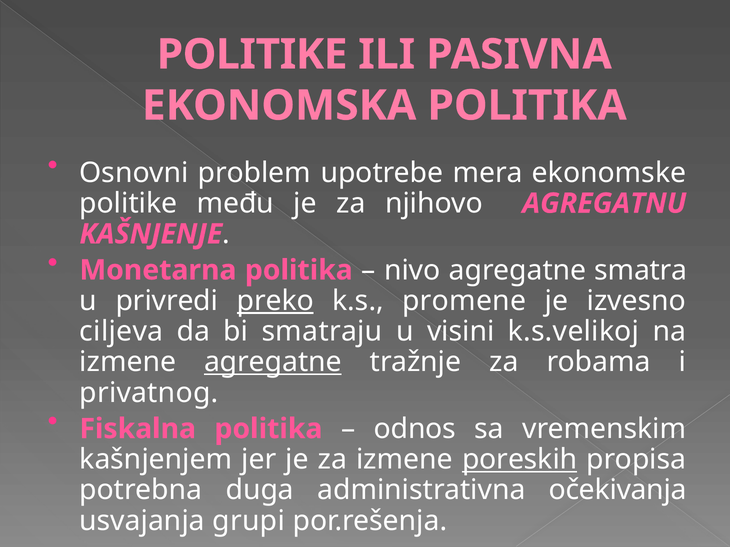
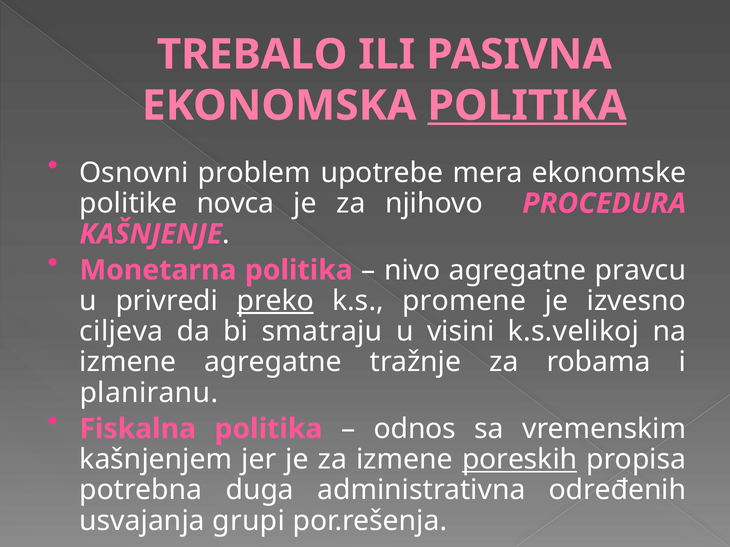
POLITIKE: POLITIKE -> TREBALO (252, 55)
POLITIKA underline: none -> present (527, 106)
među: među -> novca (235, 204)
AGREGATNU: AGREGATNU -> PROCEDURA (604, 204)
smatra: smatra -> pravcu (641, 270)
agregatne underline: present -> none (273, 362)
privatnog: privatnog -> planiranu (149, 393)
očekivanja: očekivanja -> određenih (618, 491)
